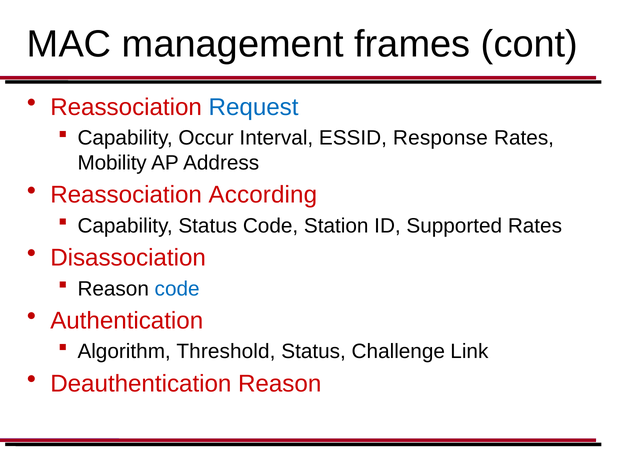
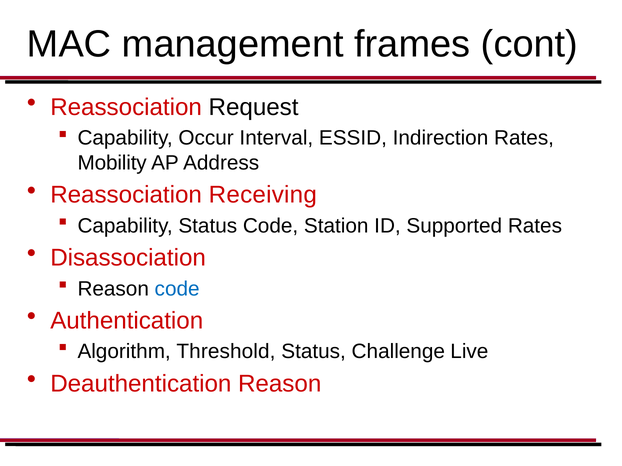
Request colour: blue -> black (254, 107)
Response: Response -> Indirection (440, 138)
According: According -> Receiving (263, 195)
Link: Link -> Live (469, 352)
